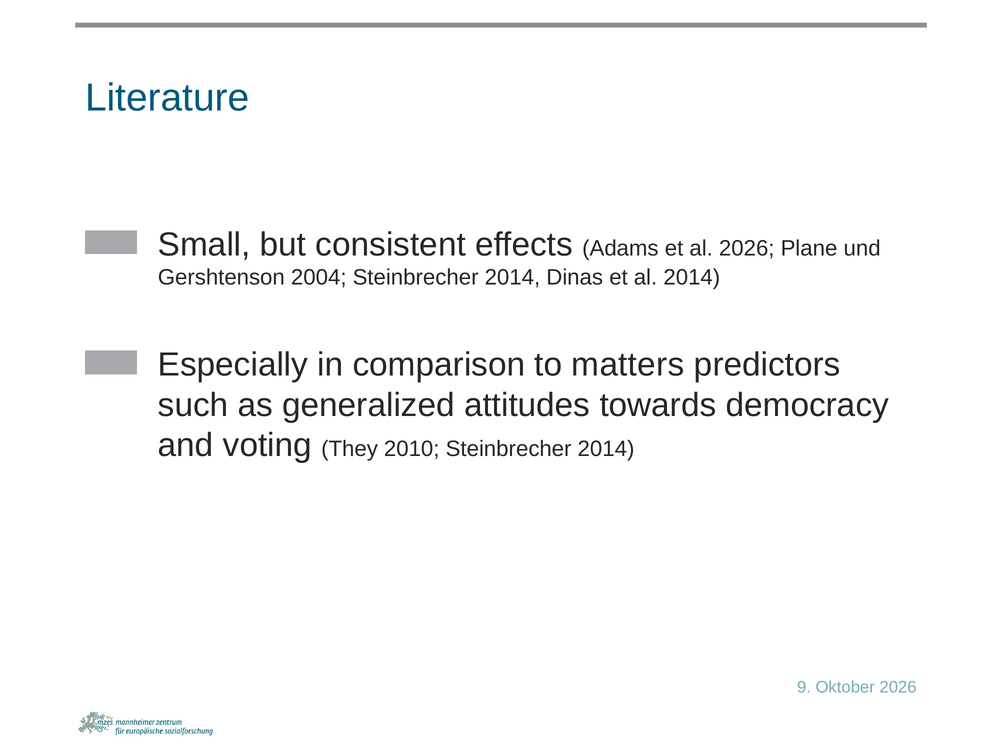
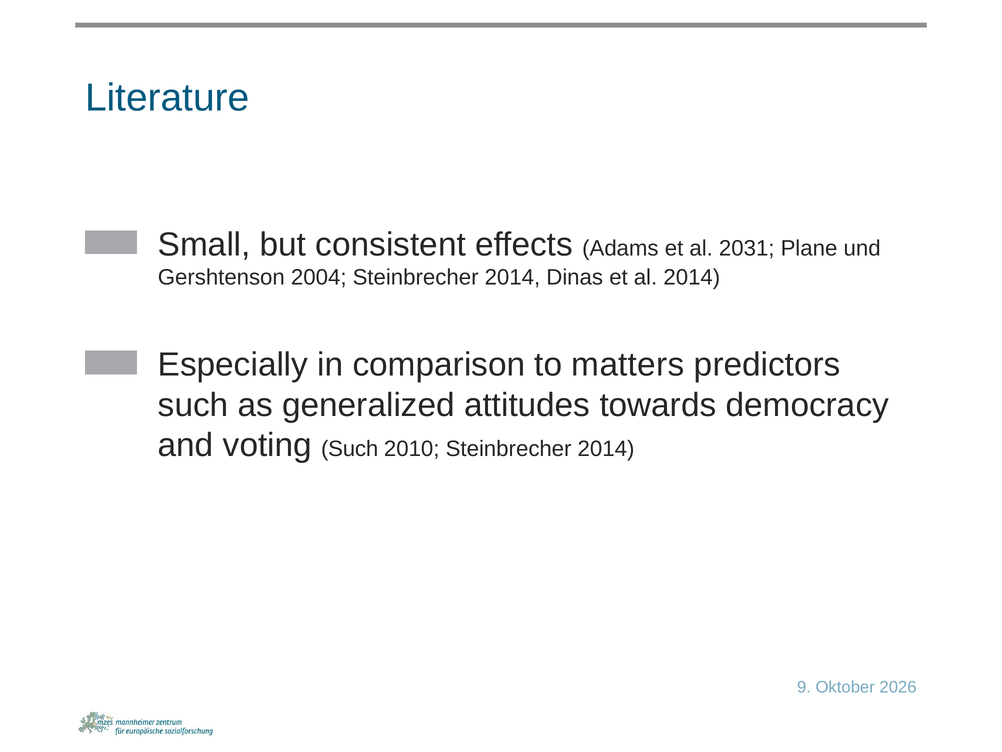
al 2026: 2026 -> 2031 (747, 248)
voting They: They -> Such (350, 449)
